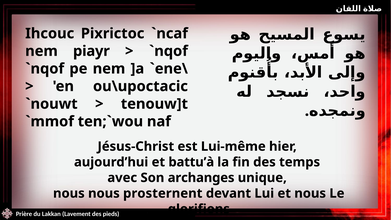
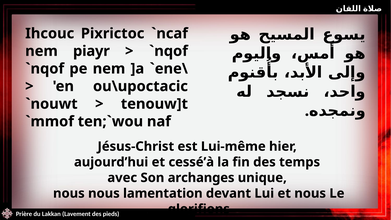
battu’à: battu’à -> cessé’à (191, 162)
prosternent: prosternent -> lamentation (163, 193)
